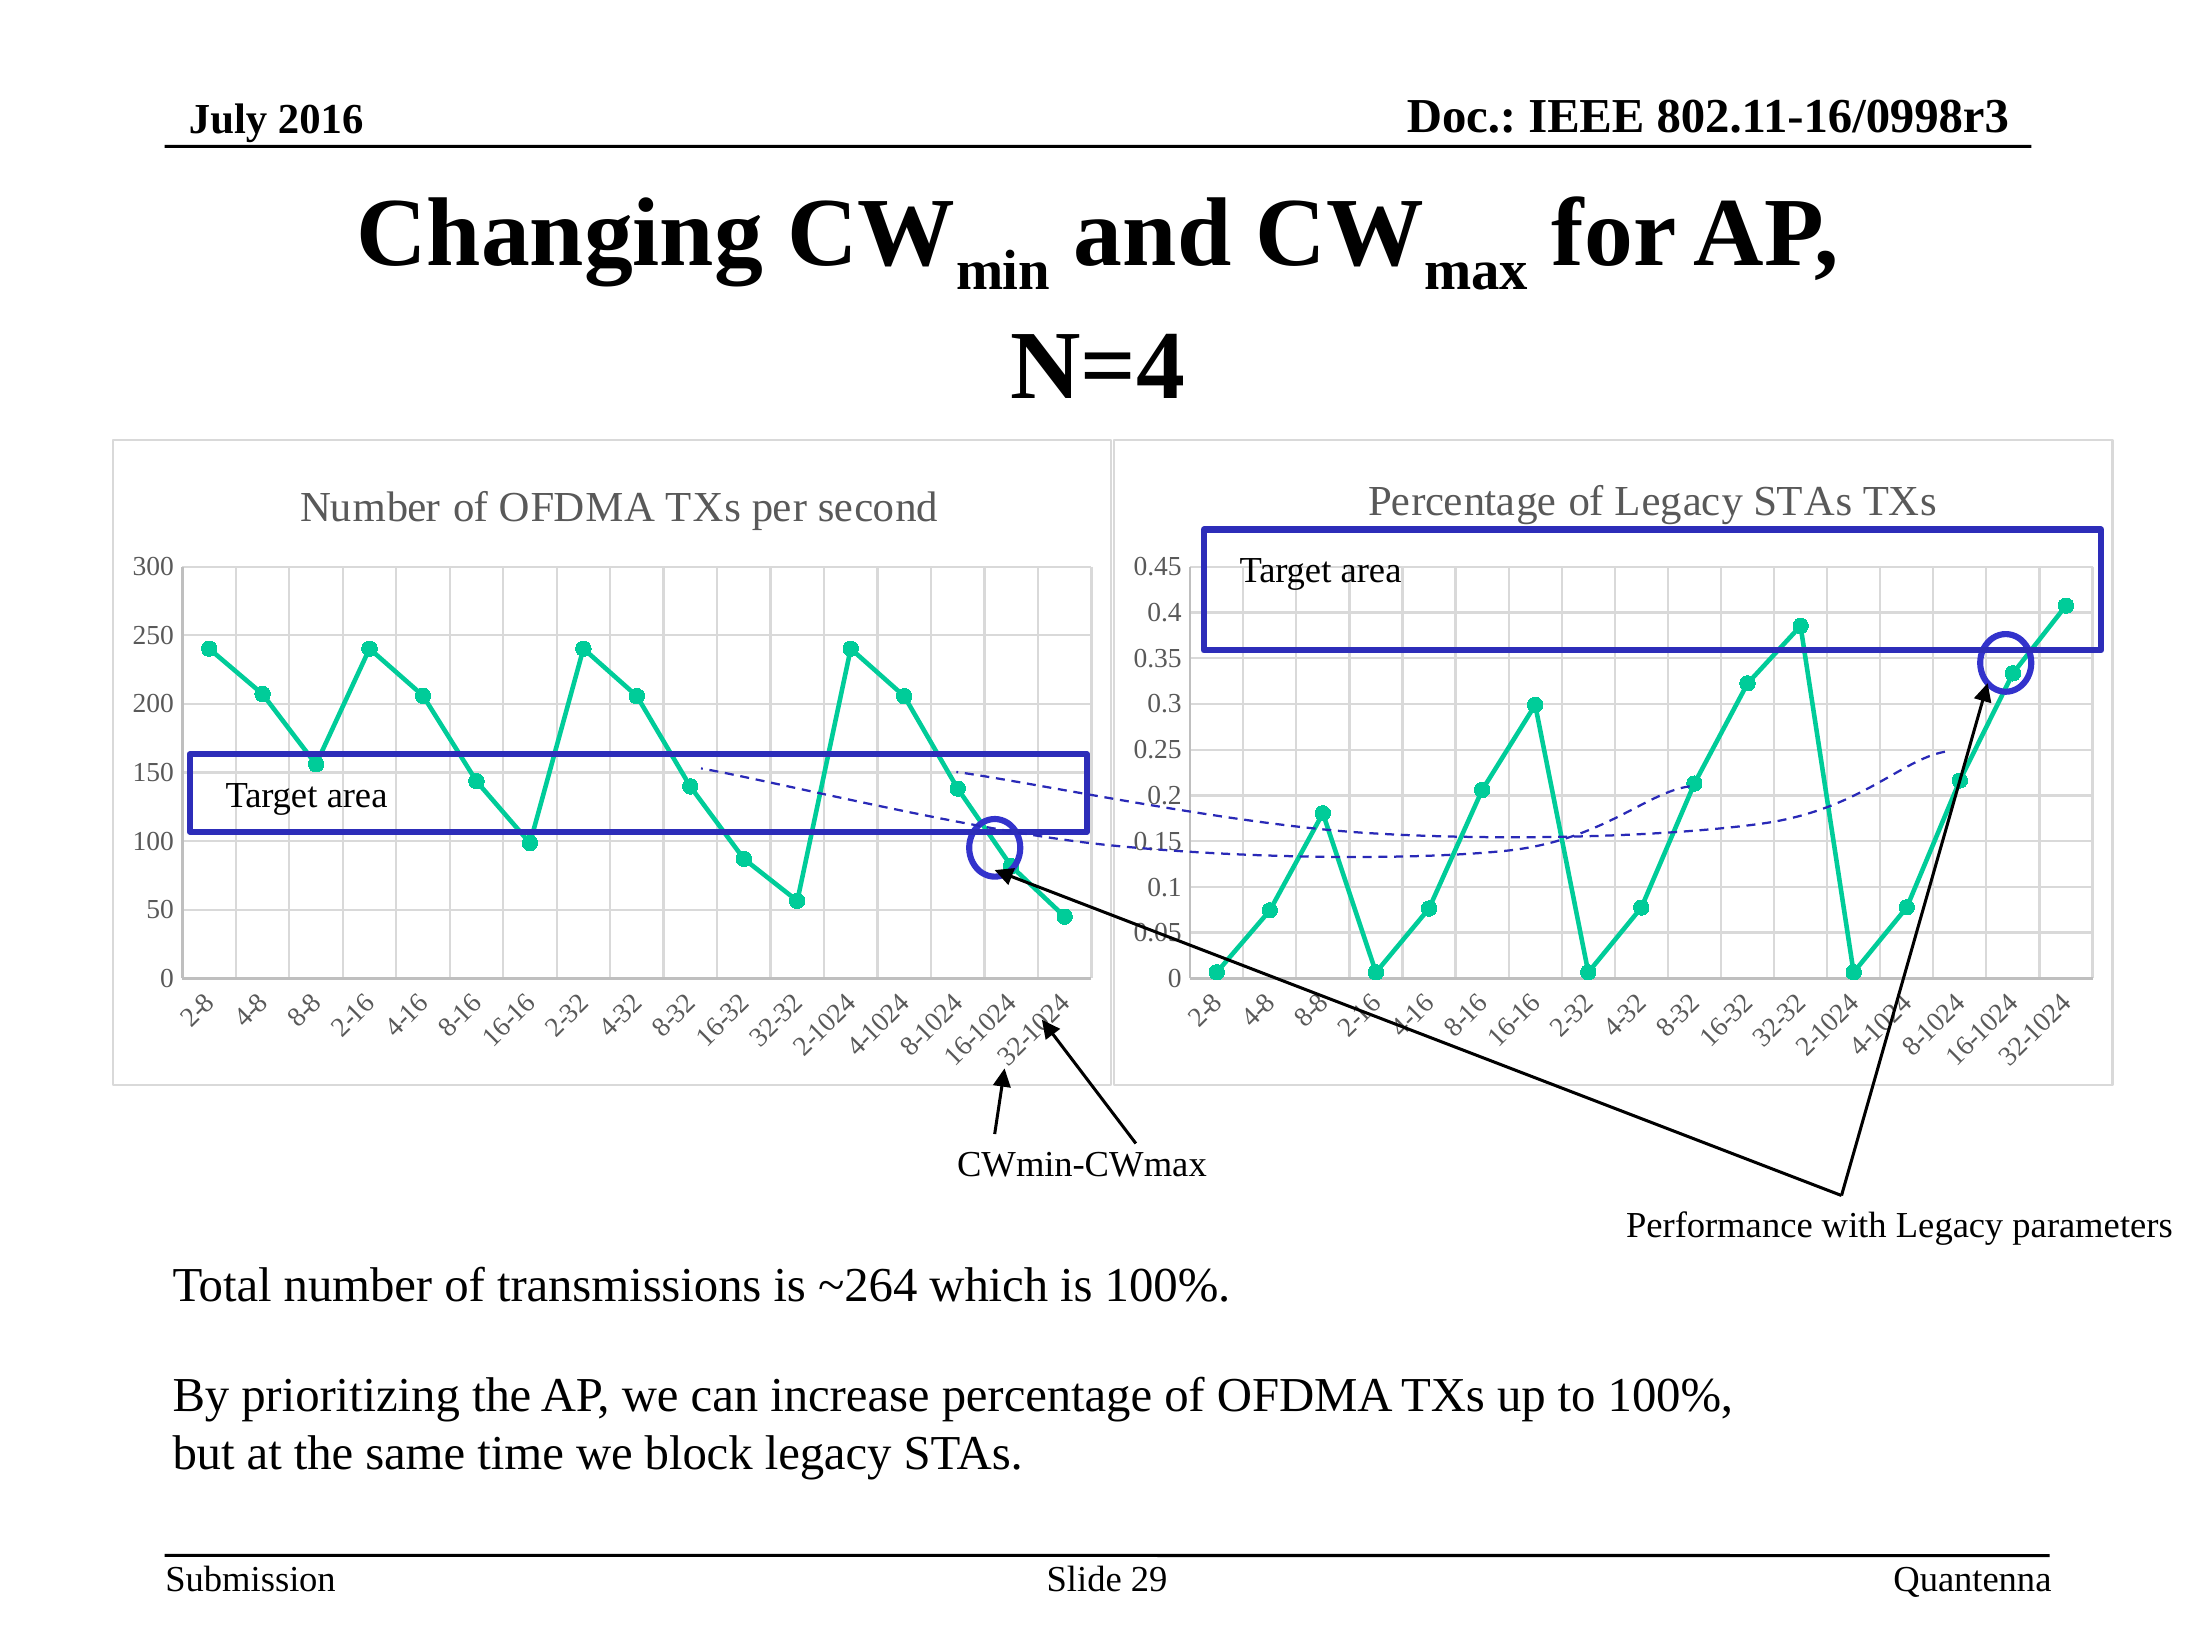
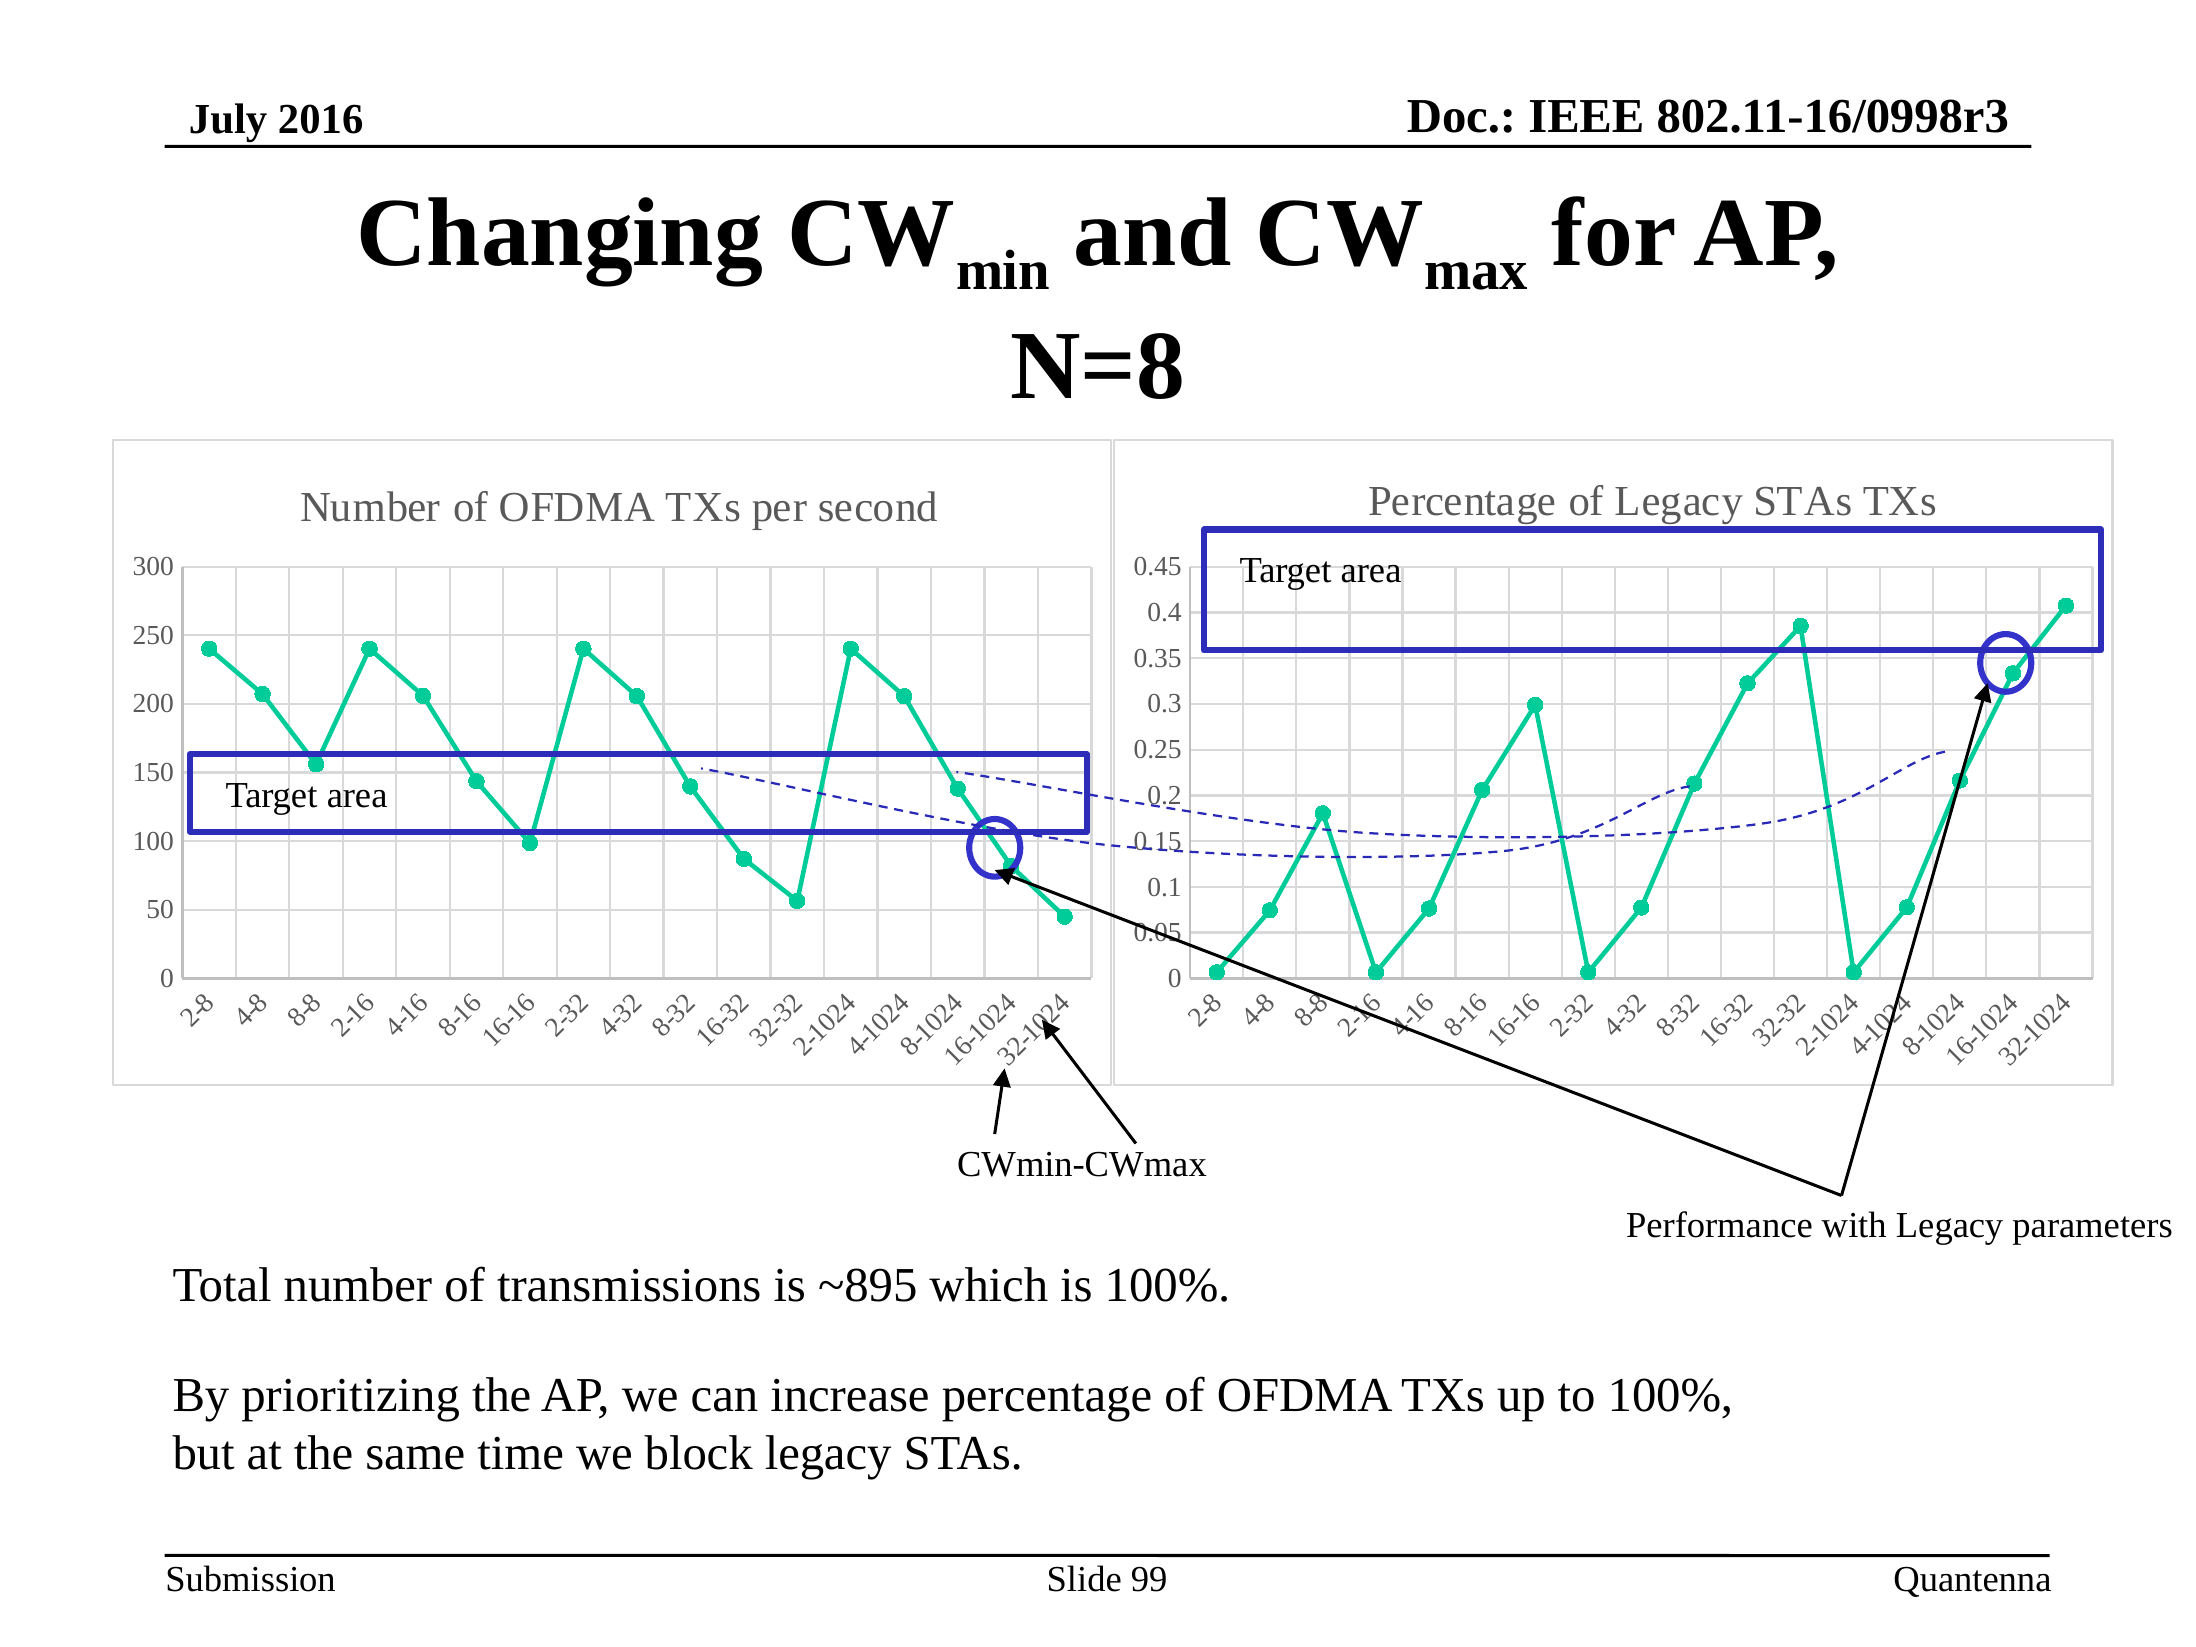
N=4: N=4 -> N=8 (1098, 366)
~264: ~264 -> ~895 (868, 1285)
29: 29 -> 99 (1149, 1580)
